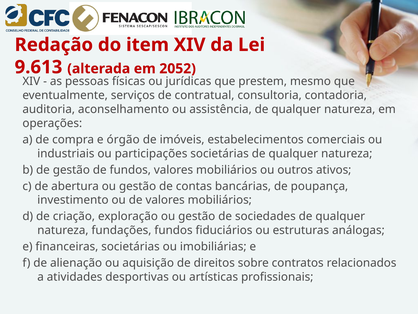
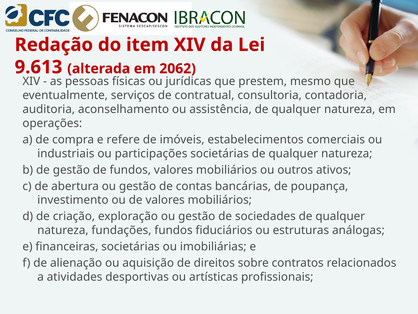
2052: 2052 -> 2062 (178, 69)
órgão: órgão -> refere (123, 139)
